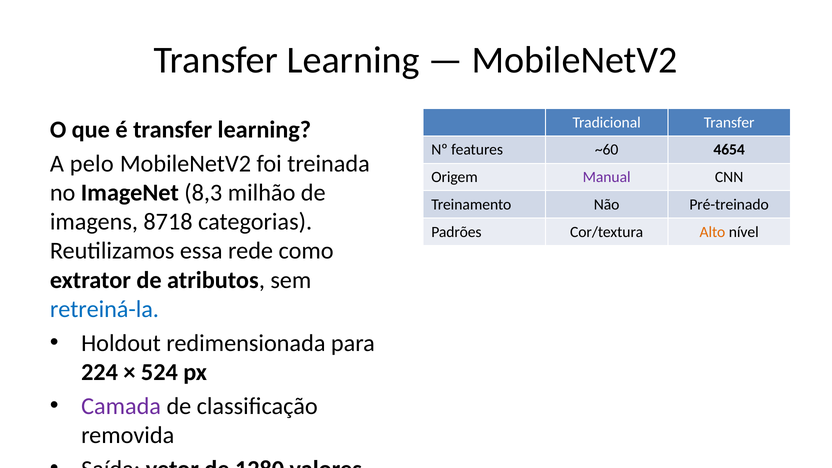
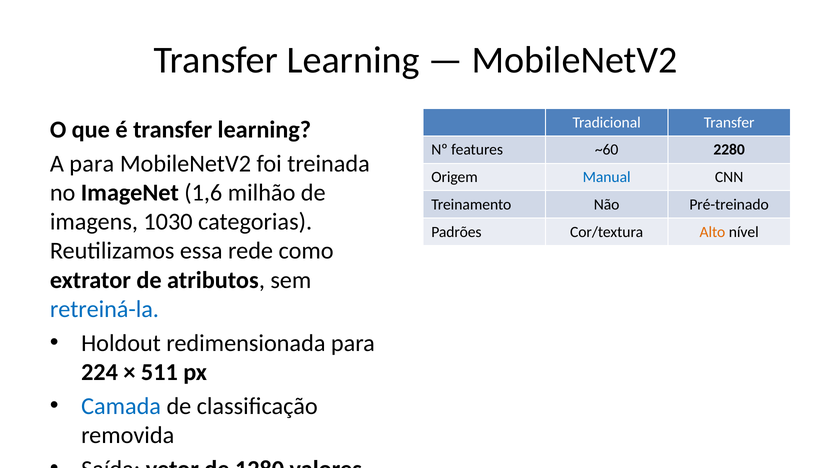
4654: 4654 -> 2280 (729, 150)
A pelo: pelo -> para (92, 164)
Manual colour: purple -> blue (607, 177)
8,3: 8,3 -> 1,6 (203, 193)
8718: 8718 -> 1030 (168, 222)
524: 524 -> 511 (159, 372)
Camada colour: purple -> blue (121, 406)
